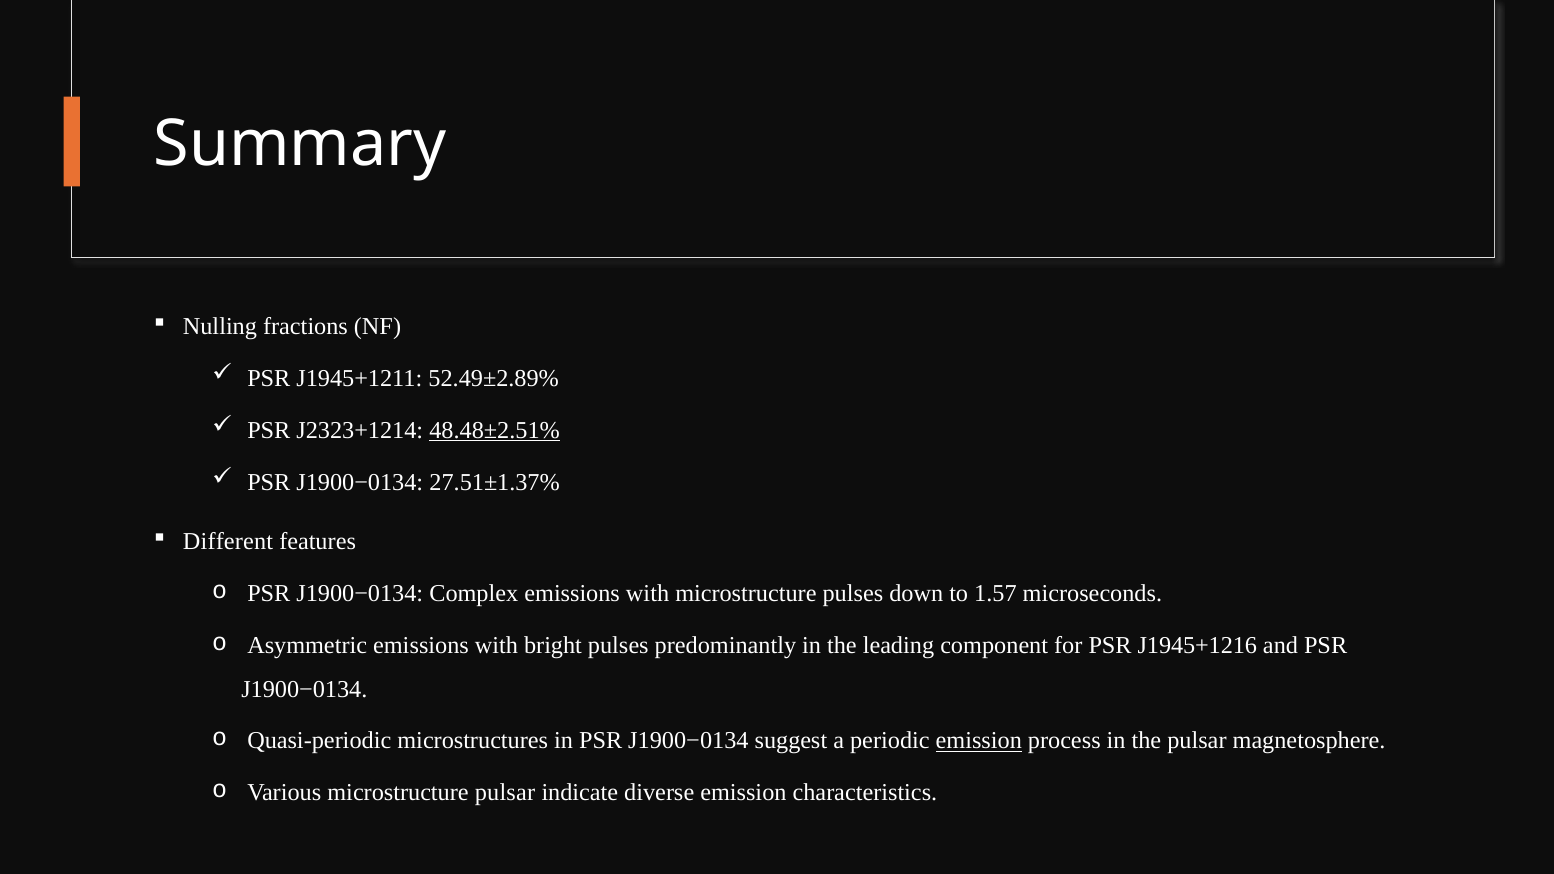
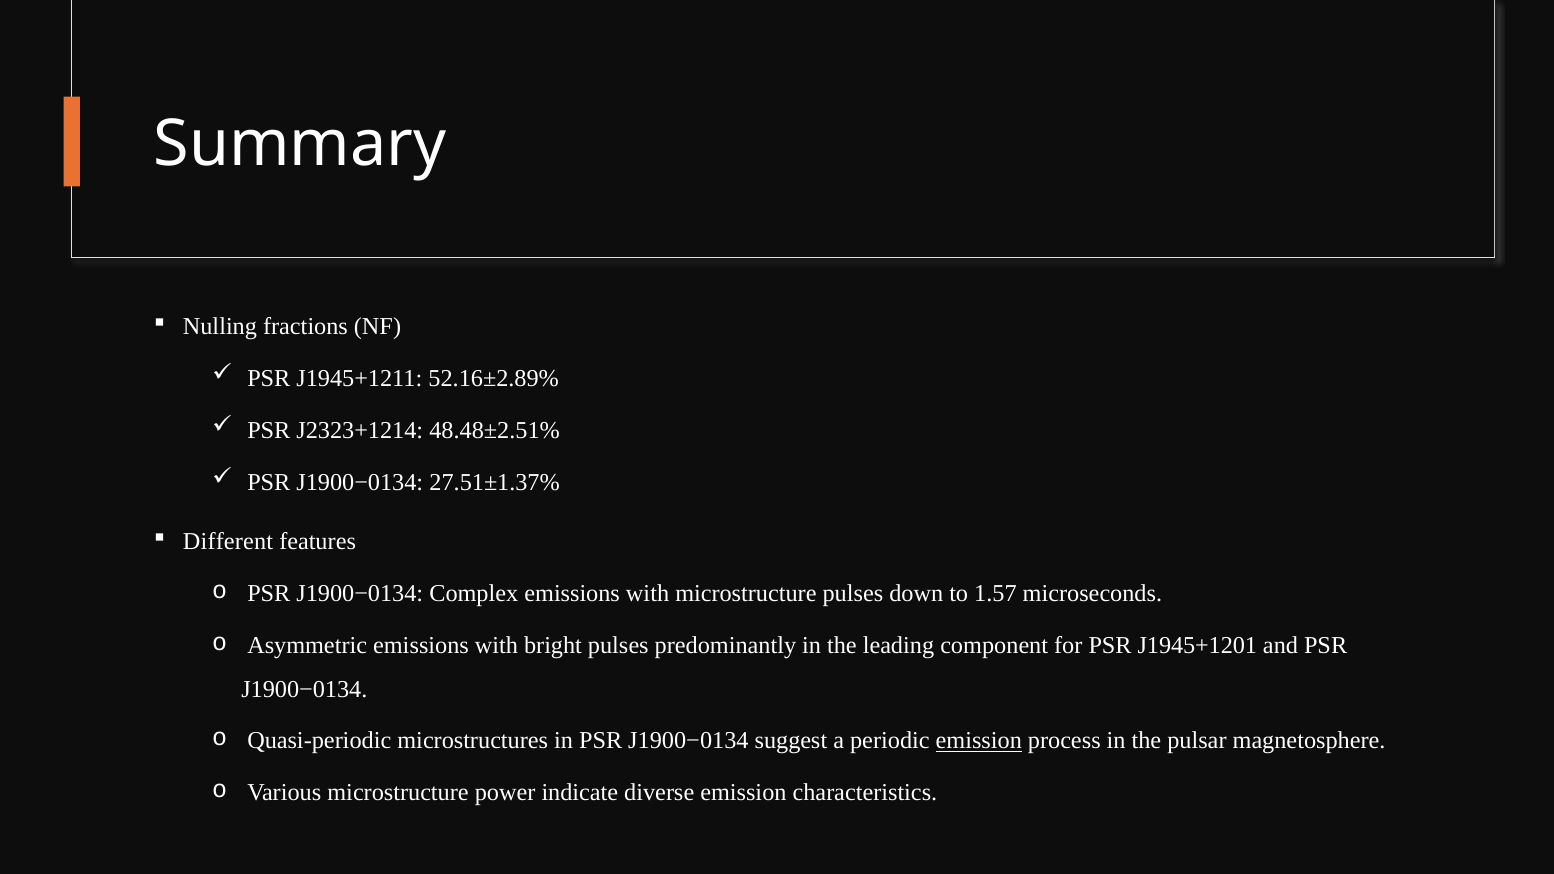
52.49±2.89%: 52.49±2.89% -> 52.16±2.89% (494, 379)
48.48±2.51% underline: present -> none (495, 430)
J1945+1216: J1945+1216 -> J1945+1201 (1197, 646)
microstructure pulsar: pulsar -> power (505, 793)
